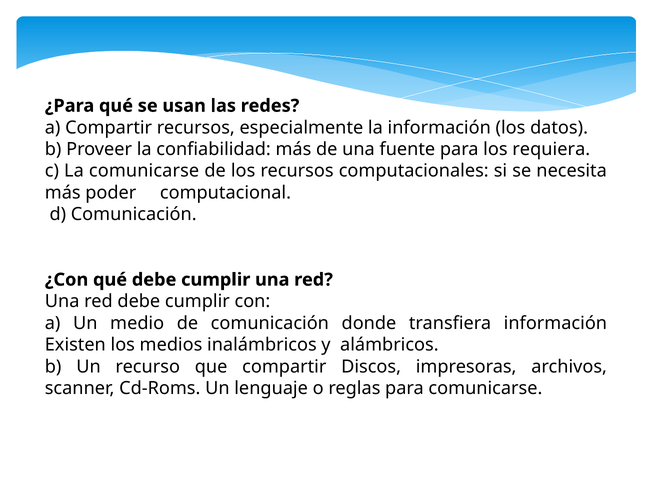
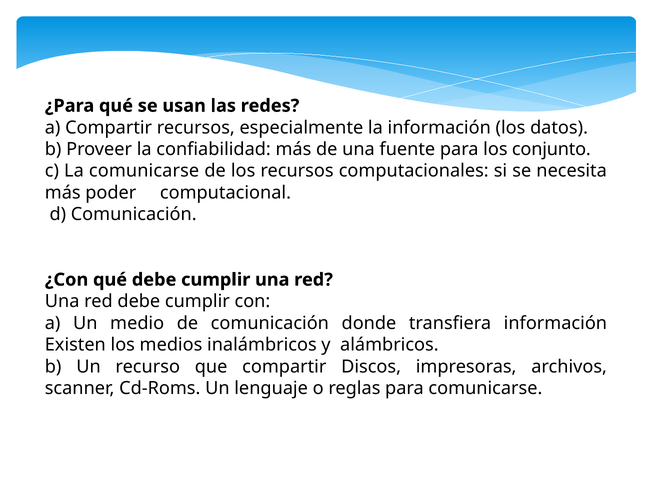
requiera: requiera -> conjunto (551, 149)
